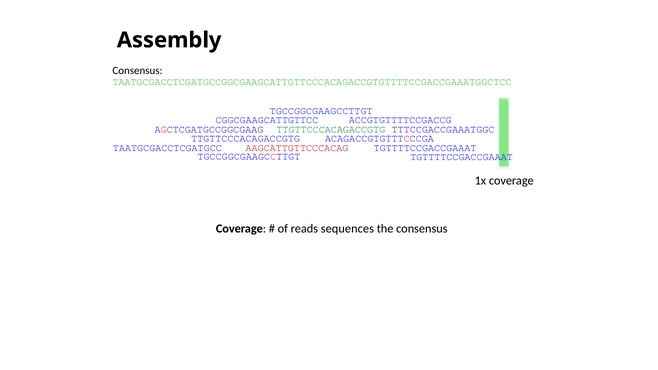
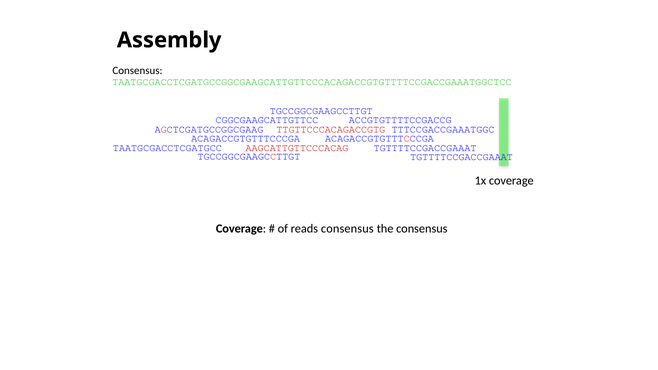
TTGTTCCCACAGACCGTG colour: green -> red (331, 129)
TTGTTCCCACAGACCGTG: TTGTTCCCACAGACCGTG -> ACAGACCGTGTTTCCCGA (246, 138)
reads sequences: sequences -> consensus (347, 229)
